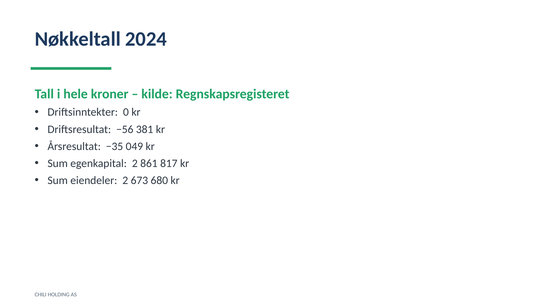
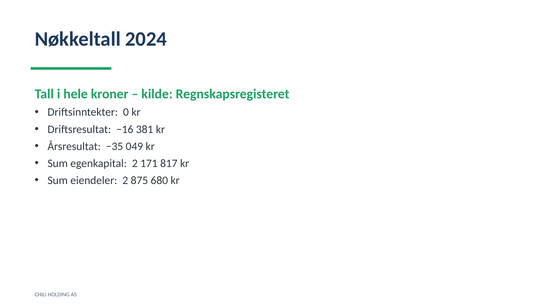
−56: −56 -> −16 (125, 129)
861: 861 -> 171 (149, 163)
673: 673 -> 875 (139, 181)
